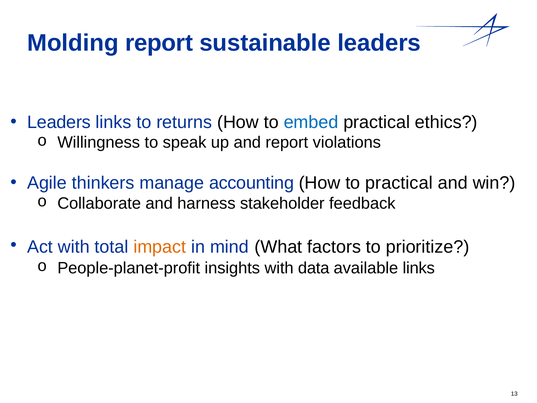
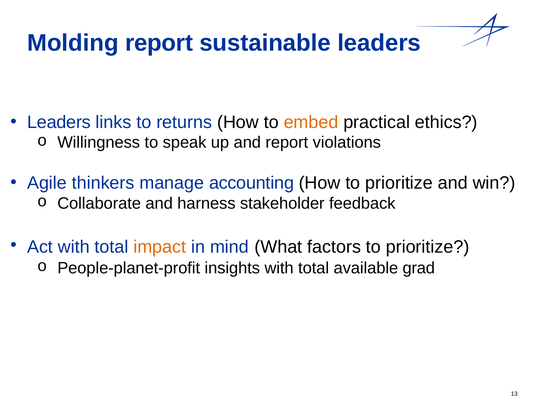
embed colour: blue -> orange (311, 122)
How to practical: practical -> prioritize (399, 183)
insights with data: data -> total (314, 268)
available links: links -> grad (419, 268)
